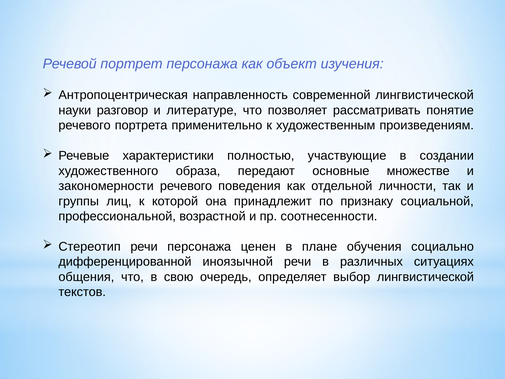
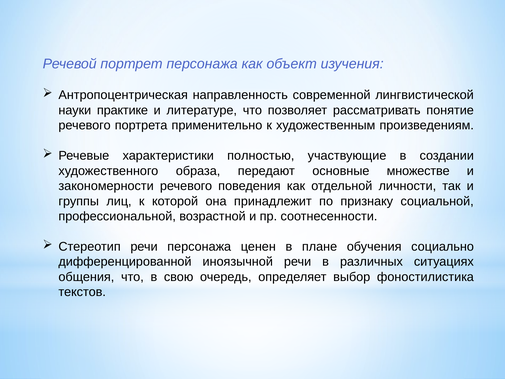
разговор: разговор -> практике (122, 110)
выбор лингвистической: лингвистической -> фоностилистика (425, 277)
